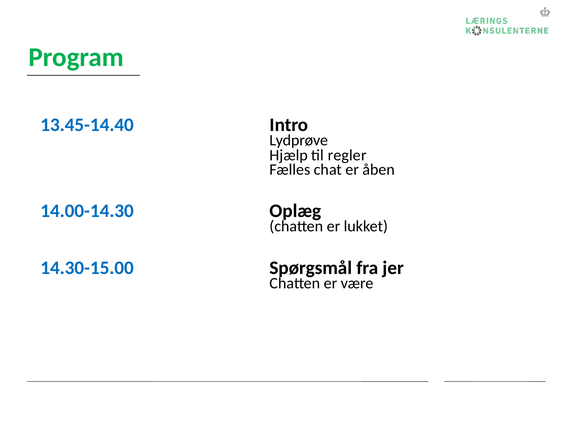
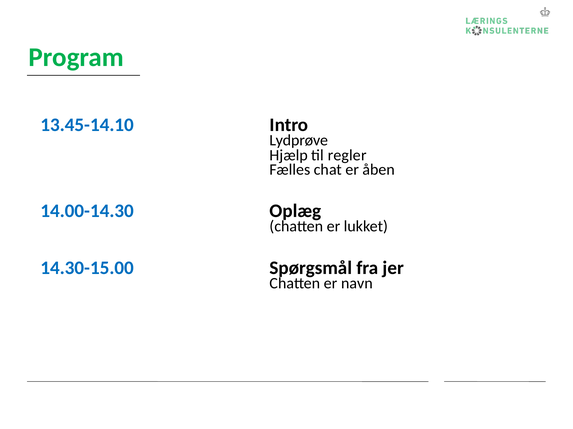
13.45-14.40: 13.45-14.40 -> 13.45-14.10 (87, 125)
være: være -> navn (357, 284)
